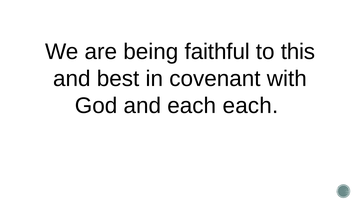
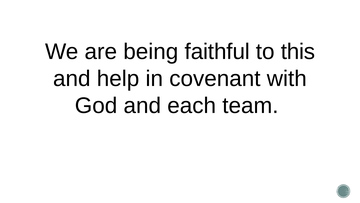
best: best -> help (118, 79)
each each: each -> team (251, 106)
